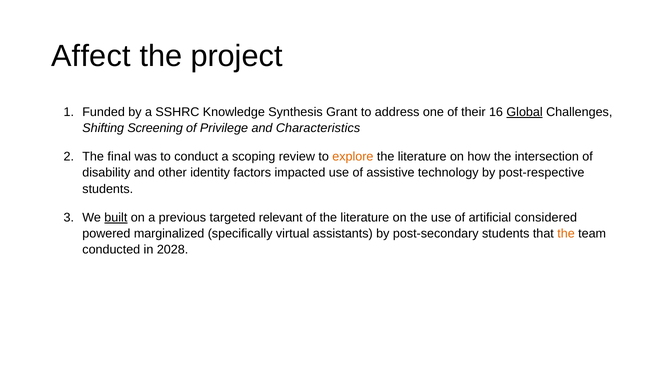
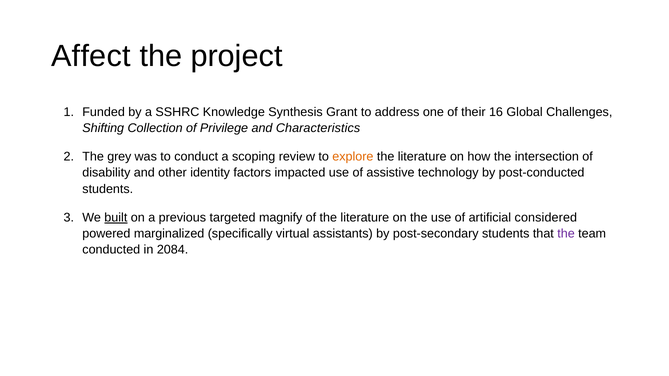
Global underline: present -> none (525, 112)
Screening: Screening -> Collection (155, 128)
final: final -> grey (119, 157)
post-respective: post-respective -> post-conducted (542, 173)
relevant: relevant -> magnify (281, 218)
the colour: orange -> purple (566, 234)
2028: 2028 -> 2084 (173, 250)
